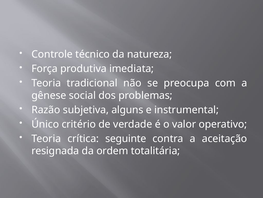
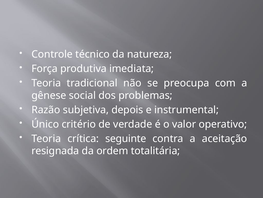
alguns: alguns -> depois (127, 109)
